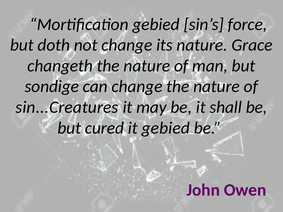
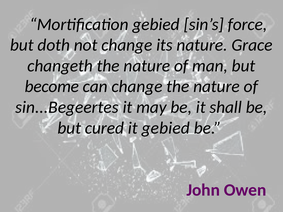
sondige: sondige -> become (52, 87)
sin...Creatures: sin...Creatures -> sin...Begeertes (67, 107)
